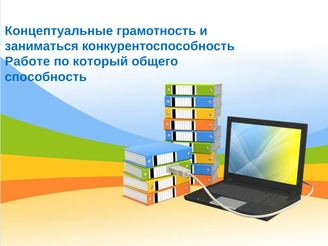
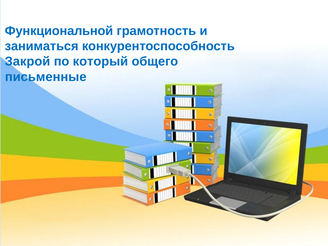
Концептуальные: Концептуальные -> Функциональной (59, 31)
Работе: Работе -> Закрой (27, 61)
способность: способность -> письменные (46, 77)
